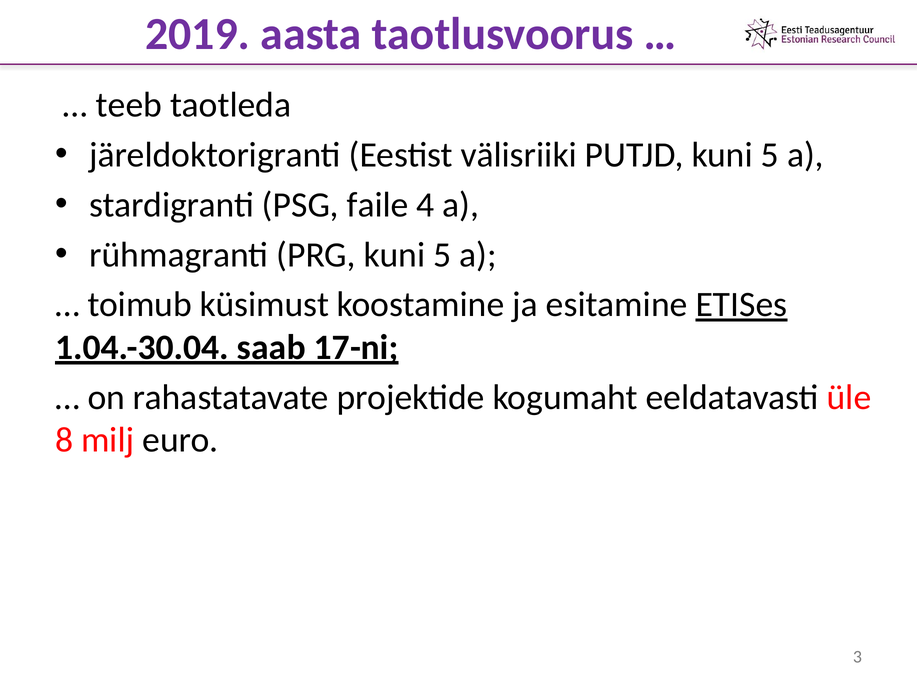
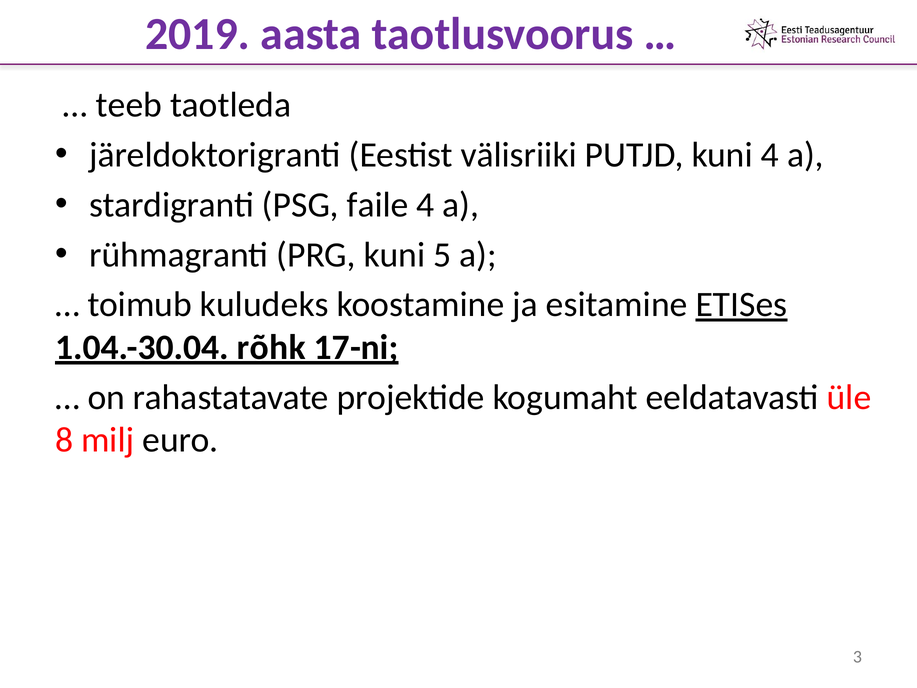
PUTJD kuni 5: 5 -> 4 (770, 155)
küsimust: küsimust -> kuludeks (264, 305)
saab: saab -> rõhk (271, 347)
